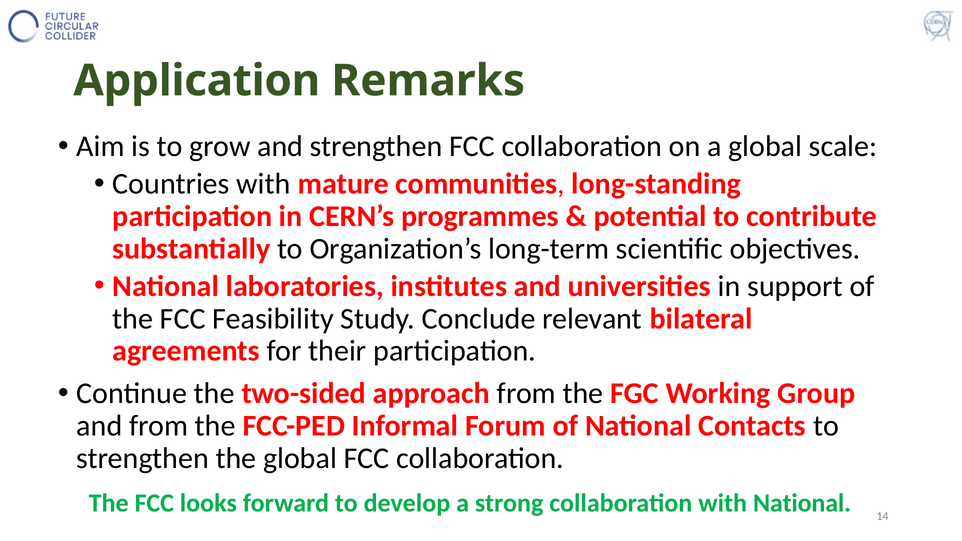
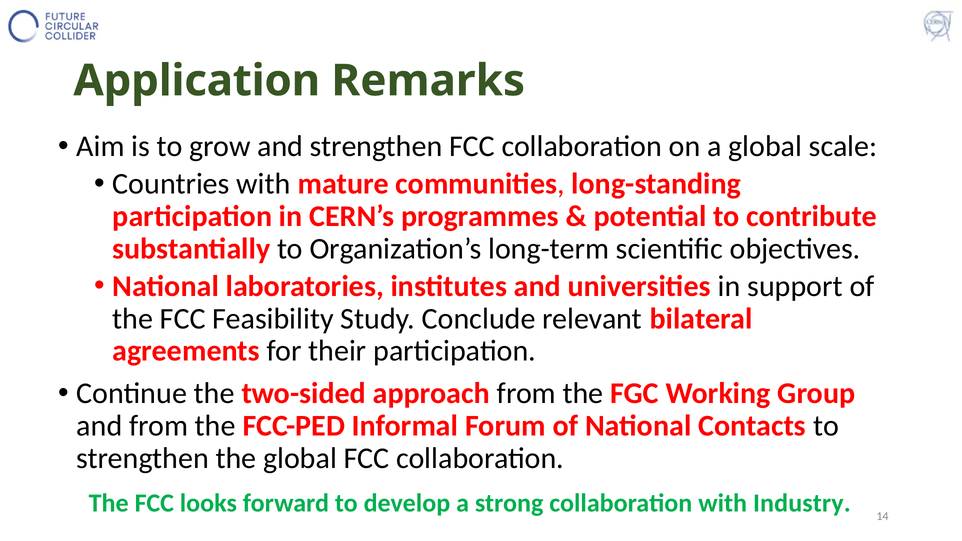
with National: National -> Industry (802, 503)
